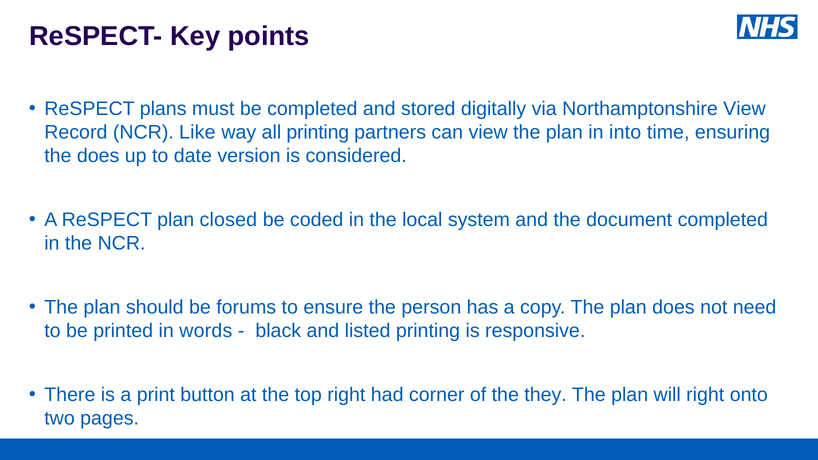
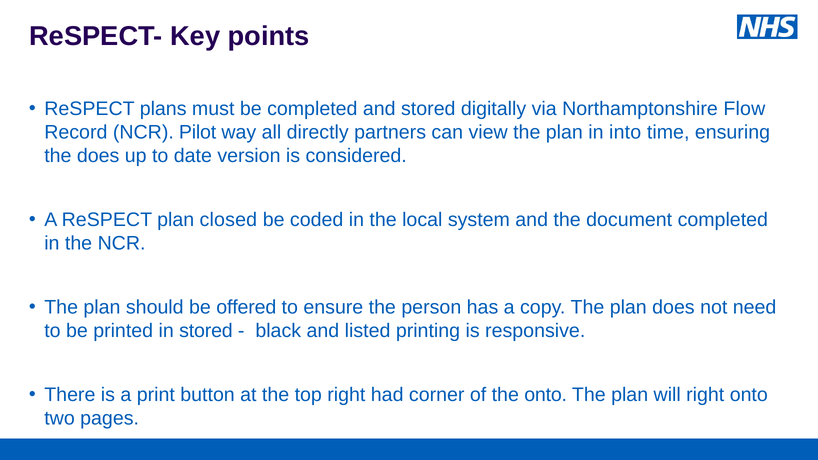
Northamptonshire View: View -> Flow (744, 109)
Like: Like -> Pilot (198, 132)
all printing: printing -> directly (318, 132)
forums: forums -> offered (246, 307)
in words: words -> stored (206, 331)
the they: they -> onto (546, 395)
